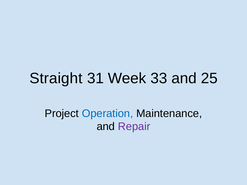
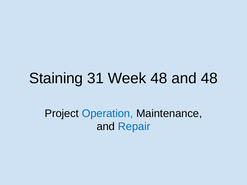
Straight: Straight -> Staining (56, 78)
Week 33: 33 -> 48 (159, 78)
and 25: 25 -> 48 (209, 78)
Repair colour: purple -> blue (134, 127)
